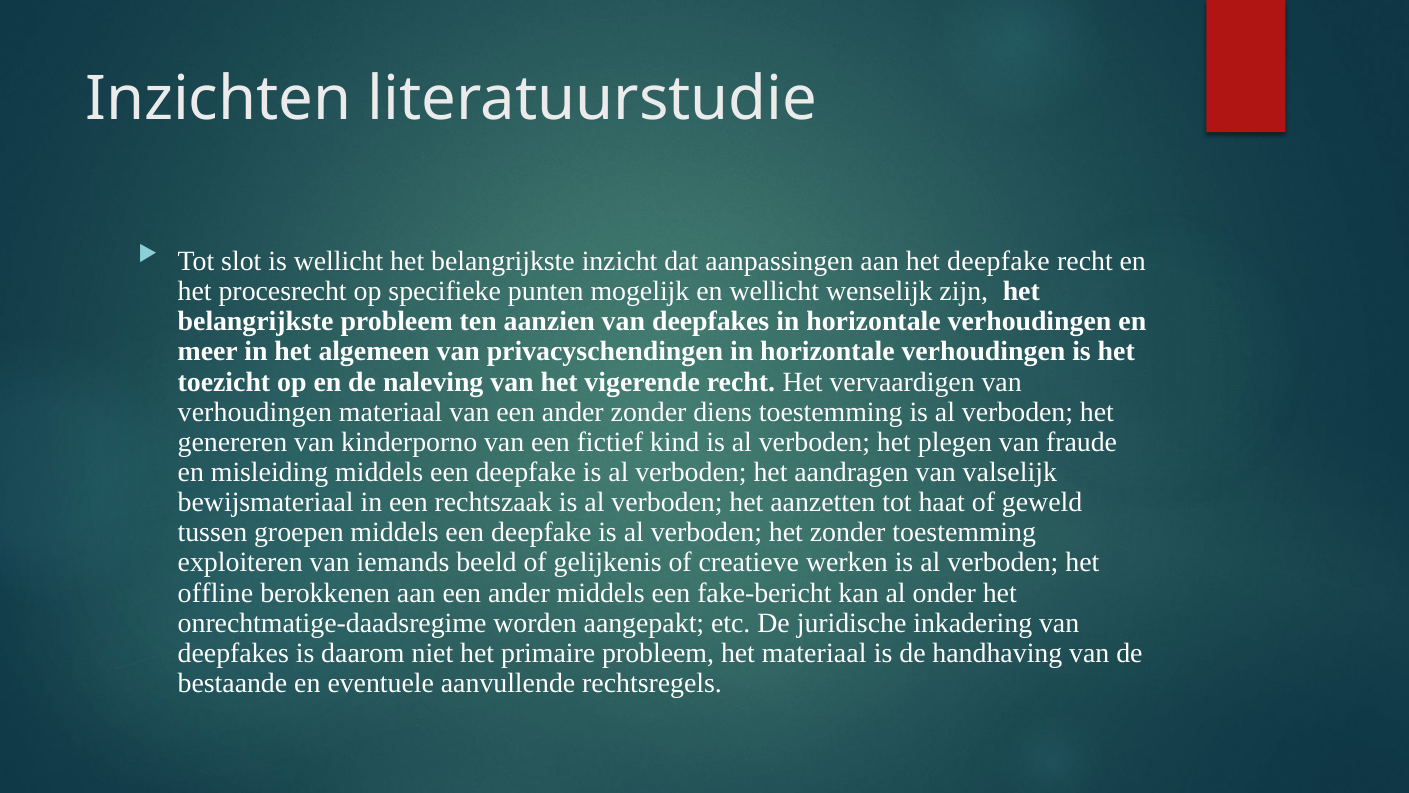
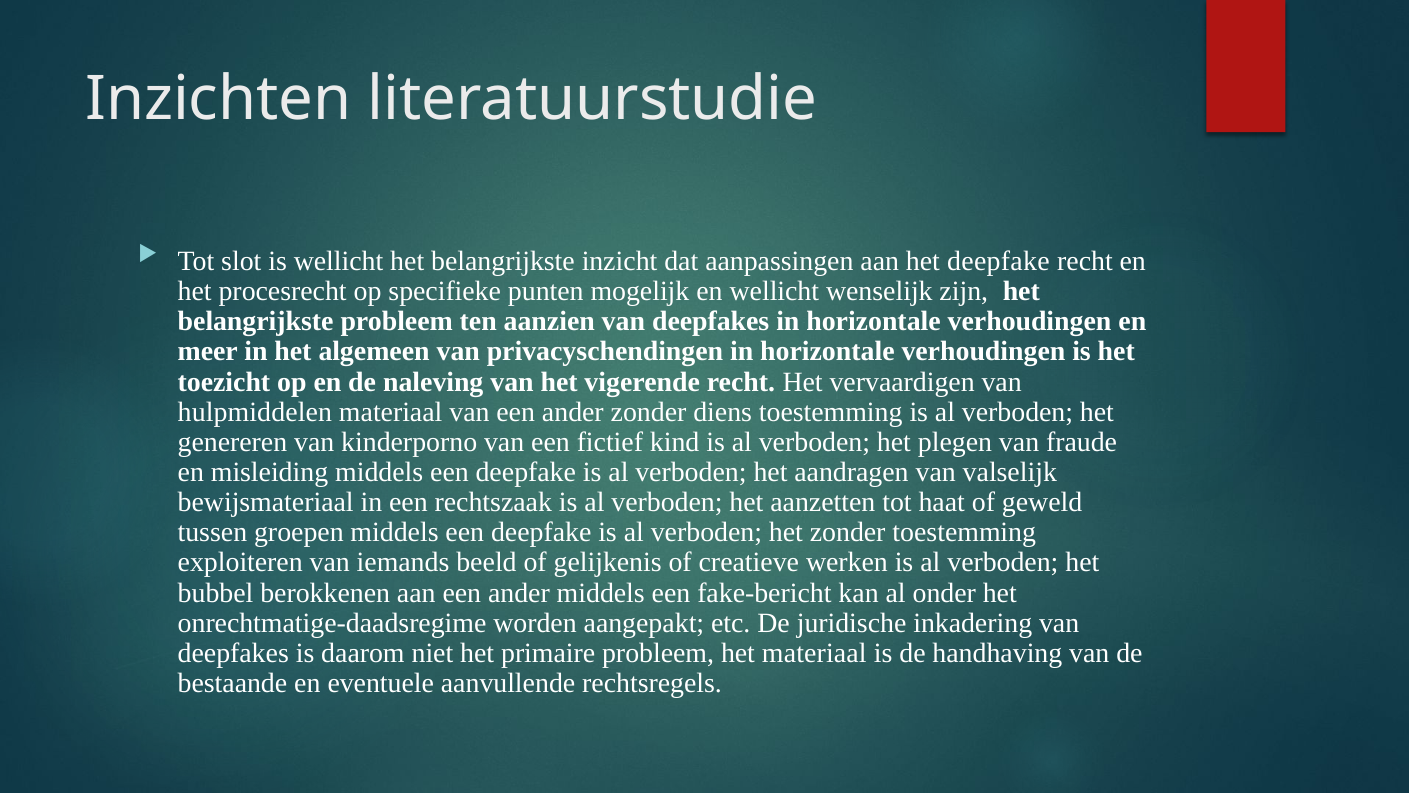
verhoudingen: verhoudingen -> hulpmiddelen (255, 412)
offline: offline -> bubbel (216, 593)
